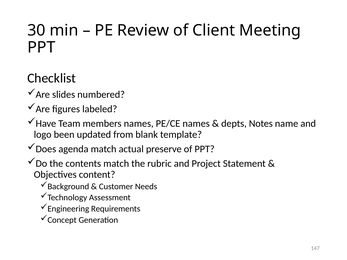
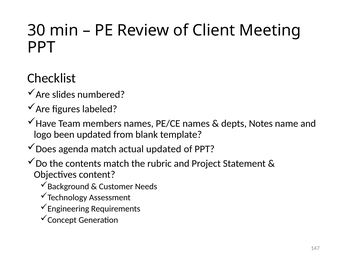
actual preserve: preserve -> updated (164, 149)
